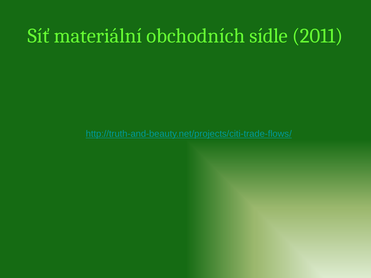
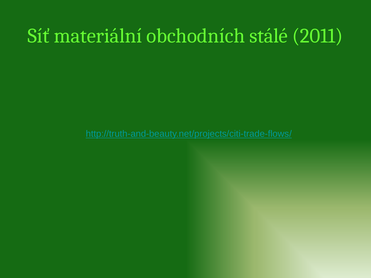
sídle: sídle -> stálé (269, 36)
